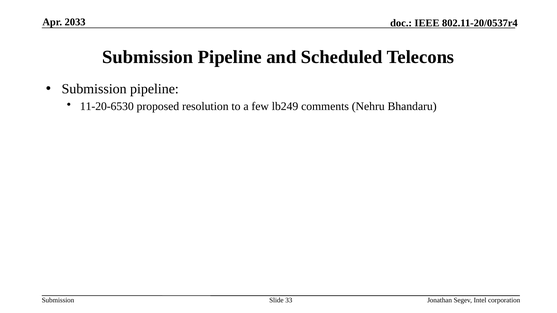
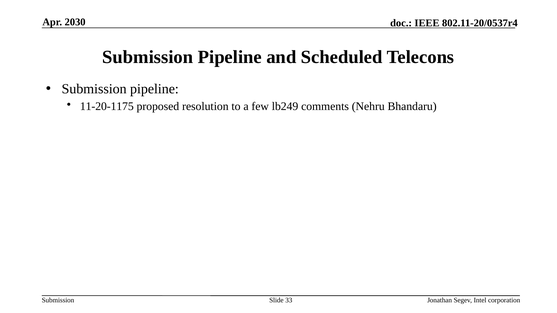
2033: 2033 -> 2030 (75, 22)
11-20-6530: 11-20-6530 -> 11-20-1175 (107, 107)
